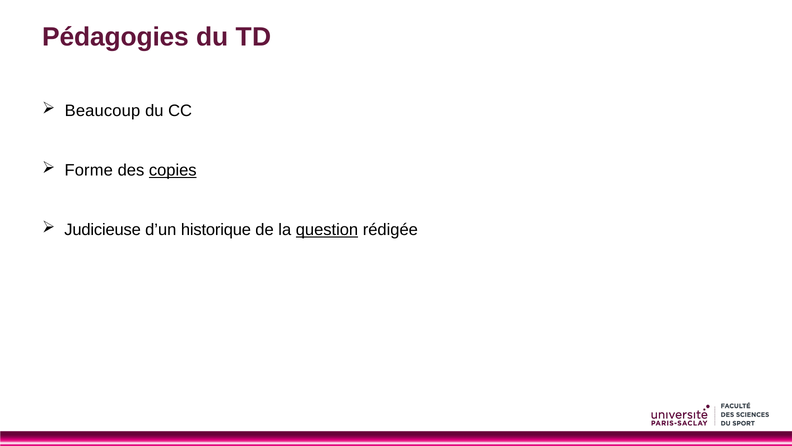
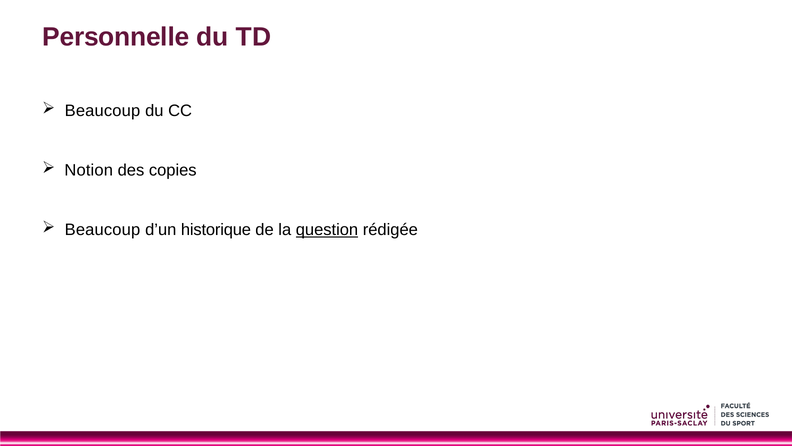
Pédagogies: Pédagogies -> Personnelle (116, 37)
Forme: Forme -> Notion (89, 170)
copies underline: present -> none (173, 170)
Judicieuse: Judicieuse -> Beaucoup (102, 230)
